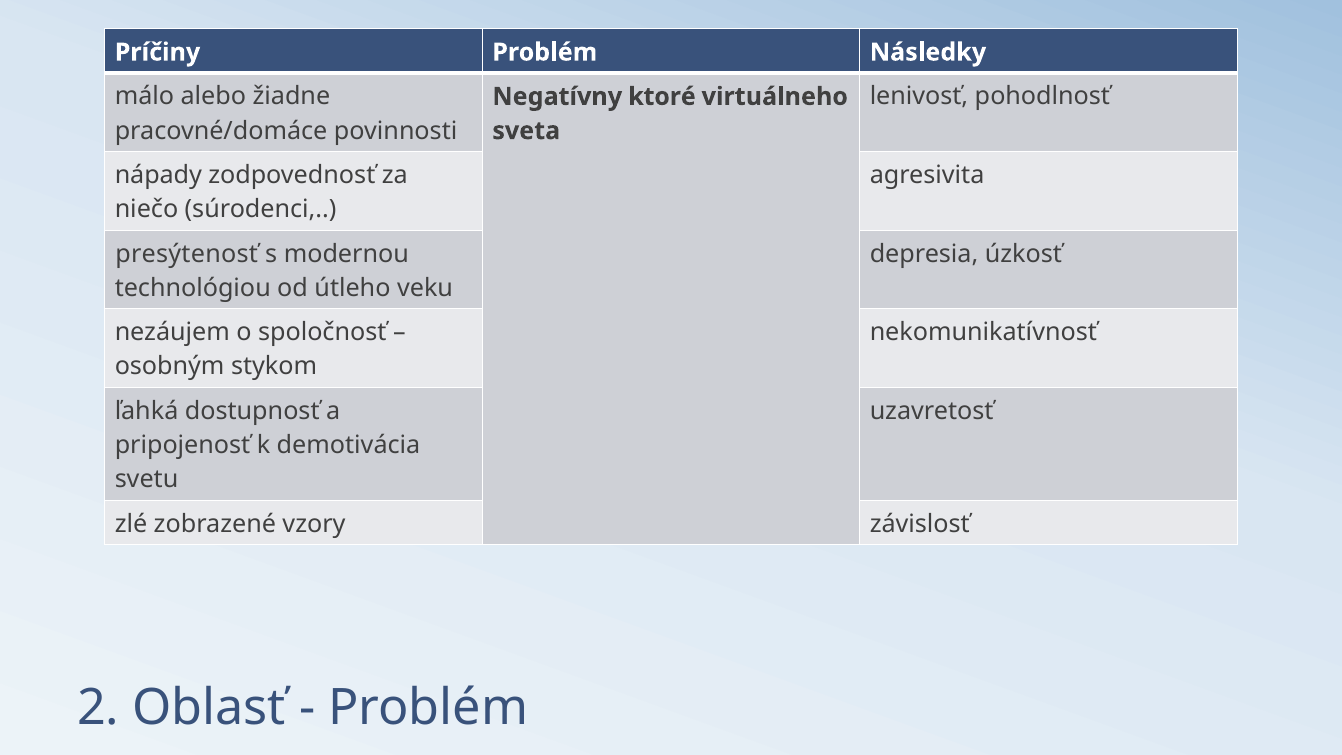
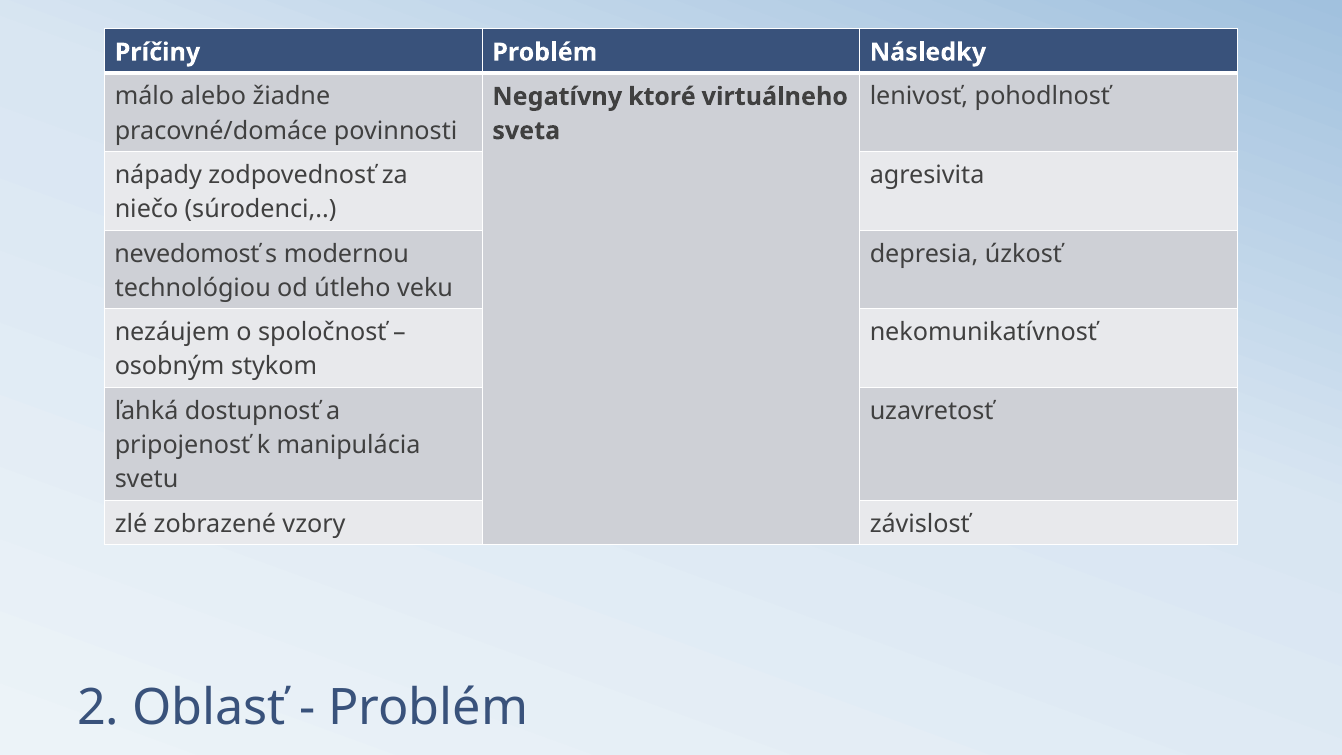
presýtenosť: presýtenosť -> nevedomosť (187, 254)
demotivácia: demotivácia -> manipulácia (349, 445)
